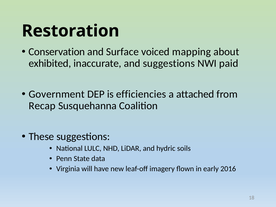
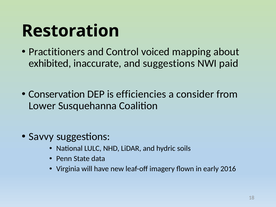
Conservation: Conservation -> Practitioners (57, 52)
Surface: Surface -> Control (122, 52)
Government: Government -> Conservation (57, 94)
attached: attached -> consider (195, 94)
Recap: Recap -> Lower (42, 106)
These: These -> Savvy (41, 137)
